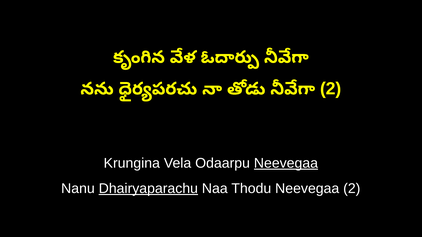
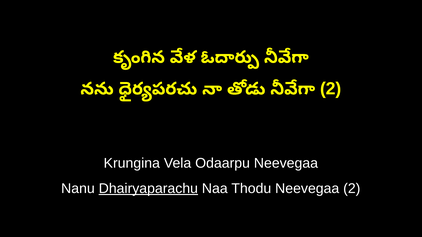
Neevegaa underline: present -> none (286, 163)
